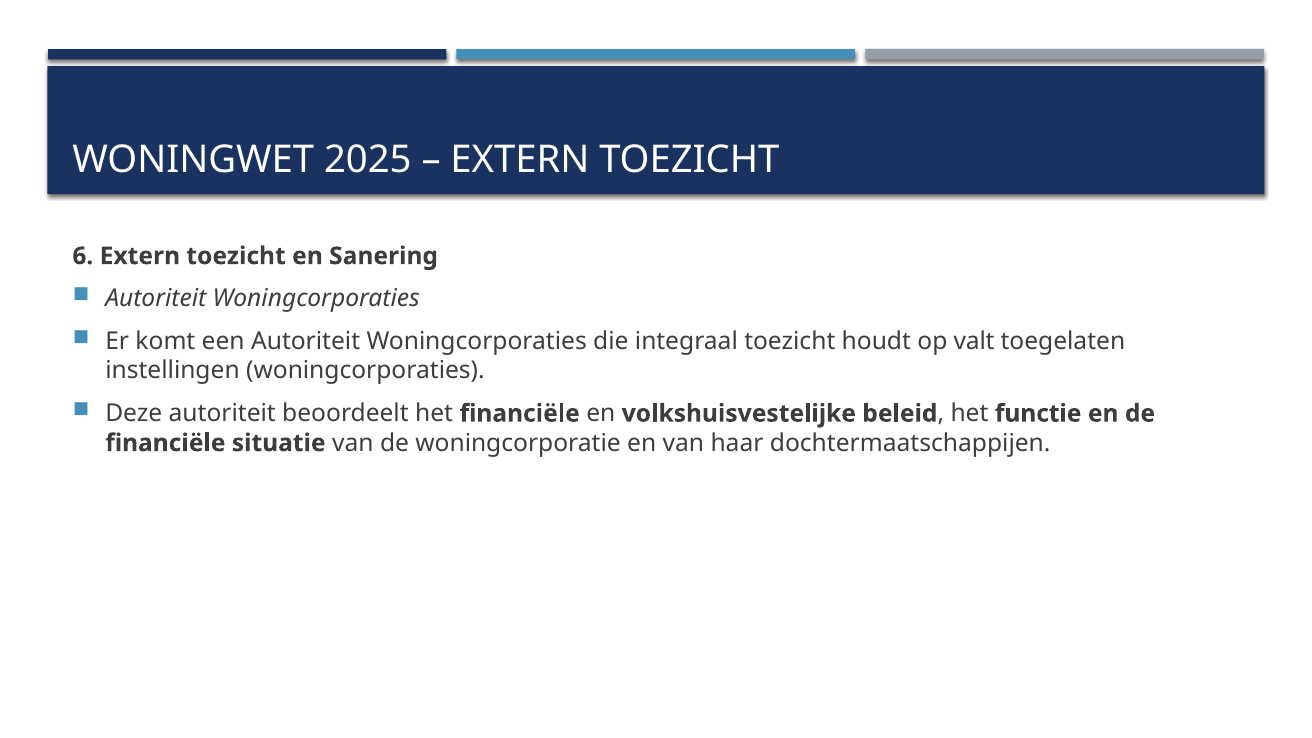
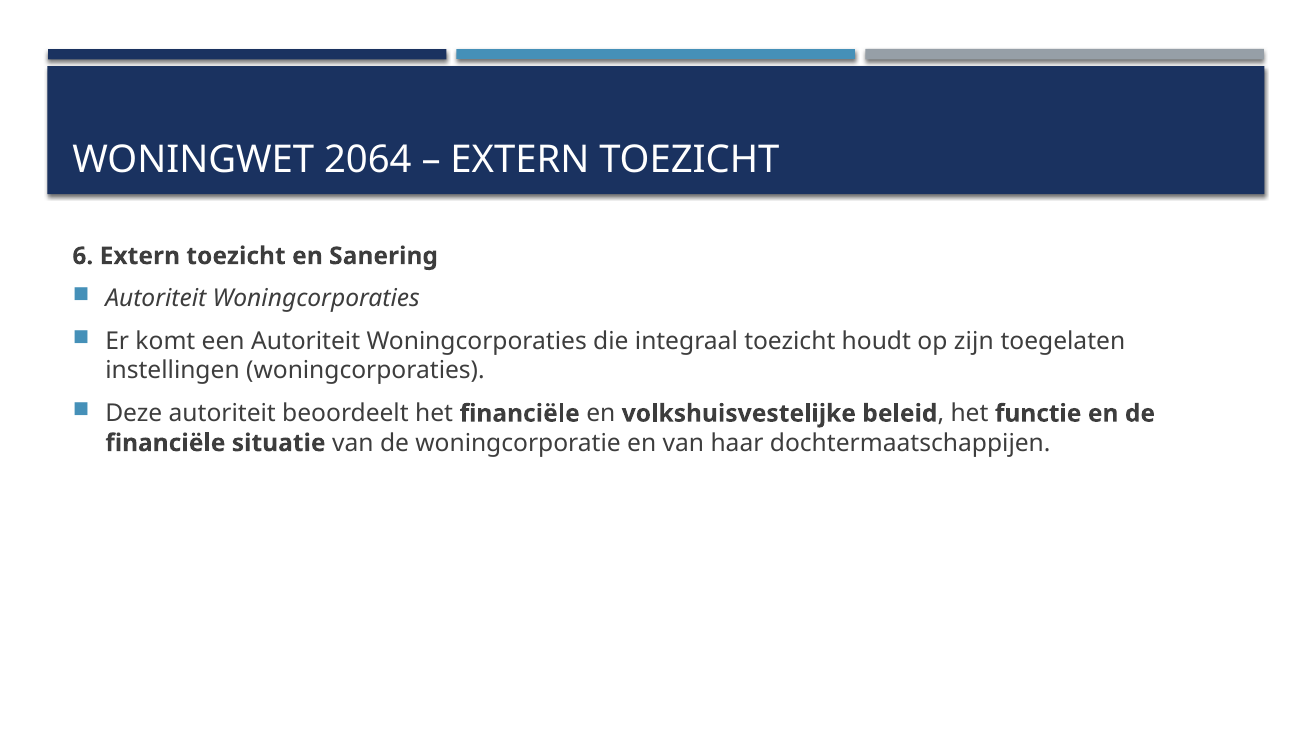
2025: 2025 -> 2064 (368, 159)
valt: valt -> zijn (974, 341)
